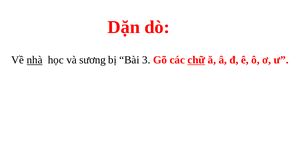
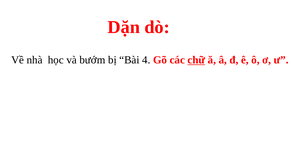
nhà underline: present -> none (35, 60)
sương: sương -> bướm (92, 60)
3: 3 -> 4 (146, 60)
